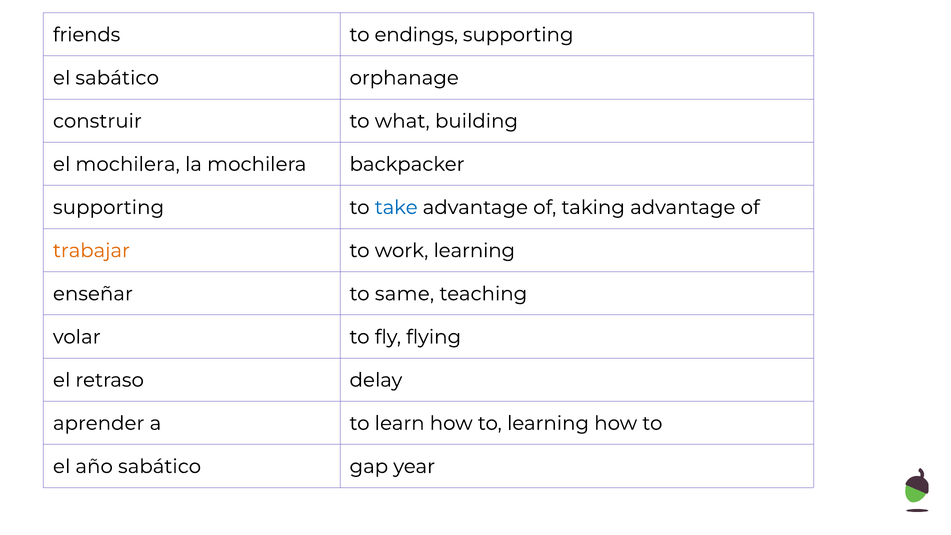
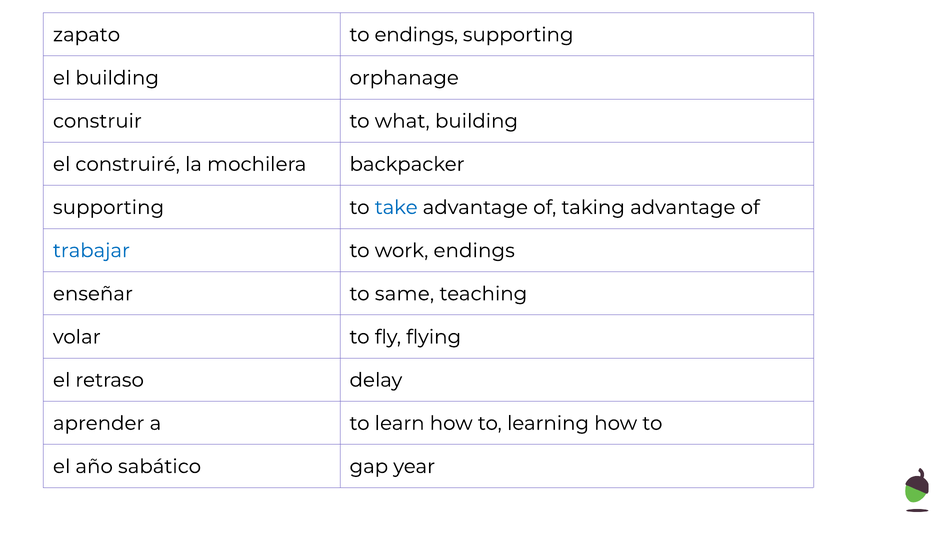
friends: friends -> zapato (87, 35)
el sabático: sabático -> building (117, 78)
el mochilera: mochilera -> construiré (128, 164)
trabajar colour: orange -> blue (91, 251)
work learning: learning -> endings (474, 251)
